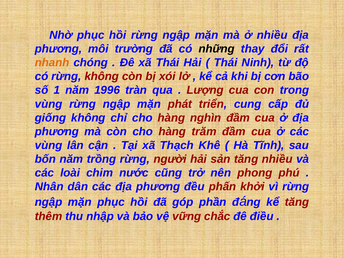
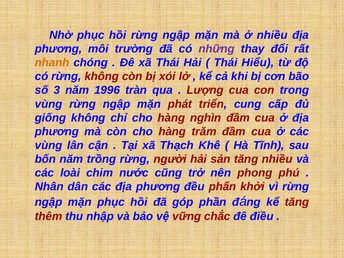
những colour: black -> purple (217, 49)
Ninh: Ninh -> Hiểu (258, 63)
1: 1 -> 3 (57, 90)
